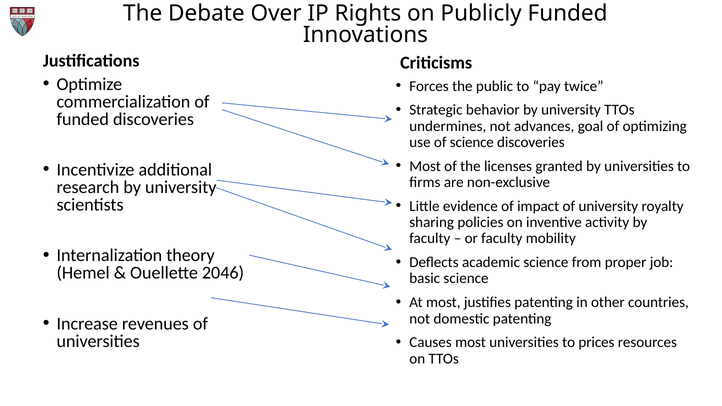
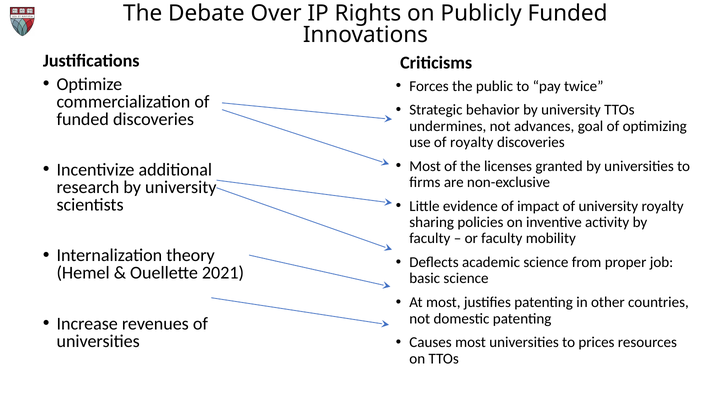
of science: science -> royalty (472, 142)
2046: 2046 -> 2021 (223, 273)
